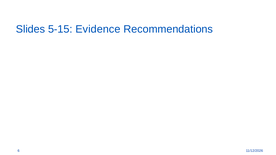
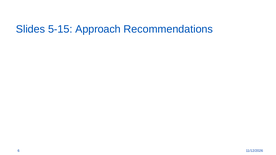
Evidence: Evidence -> Approach (98, 29)
